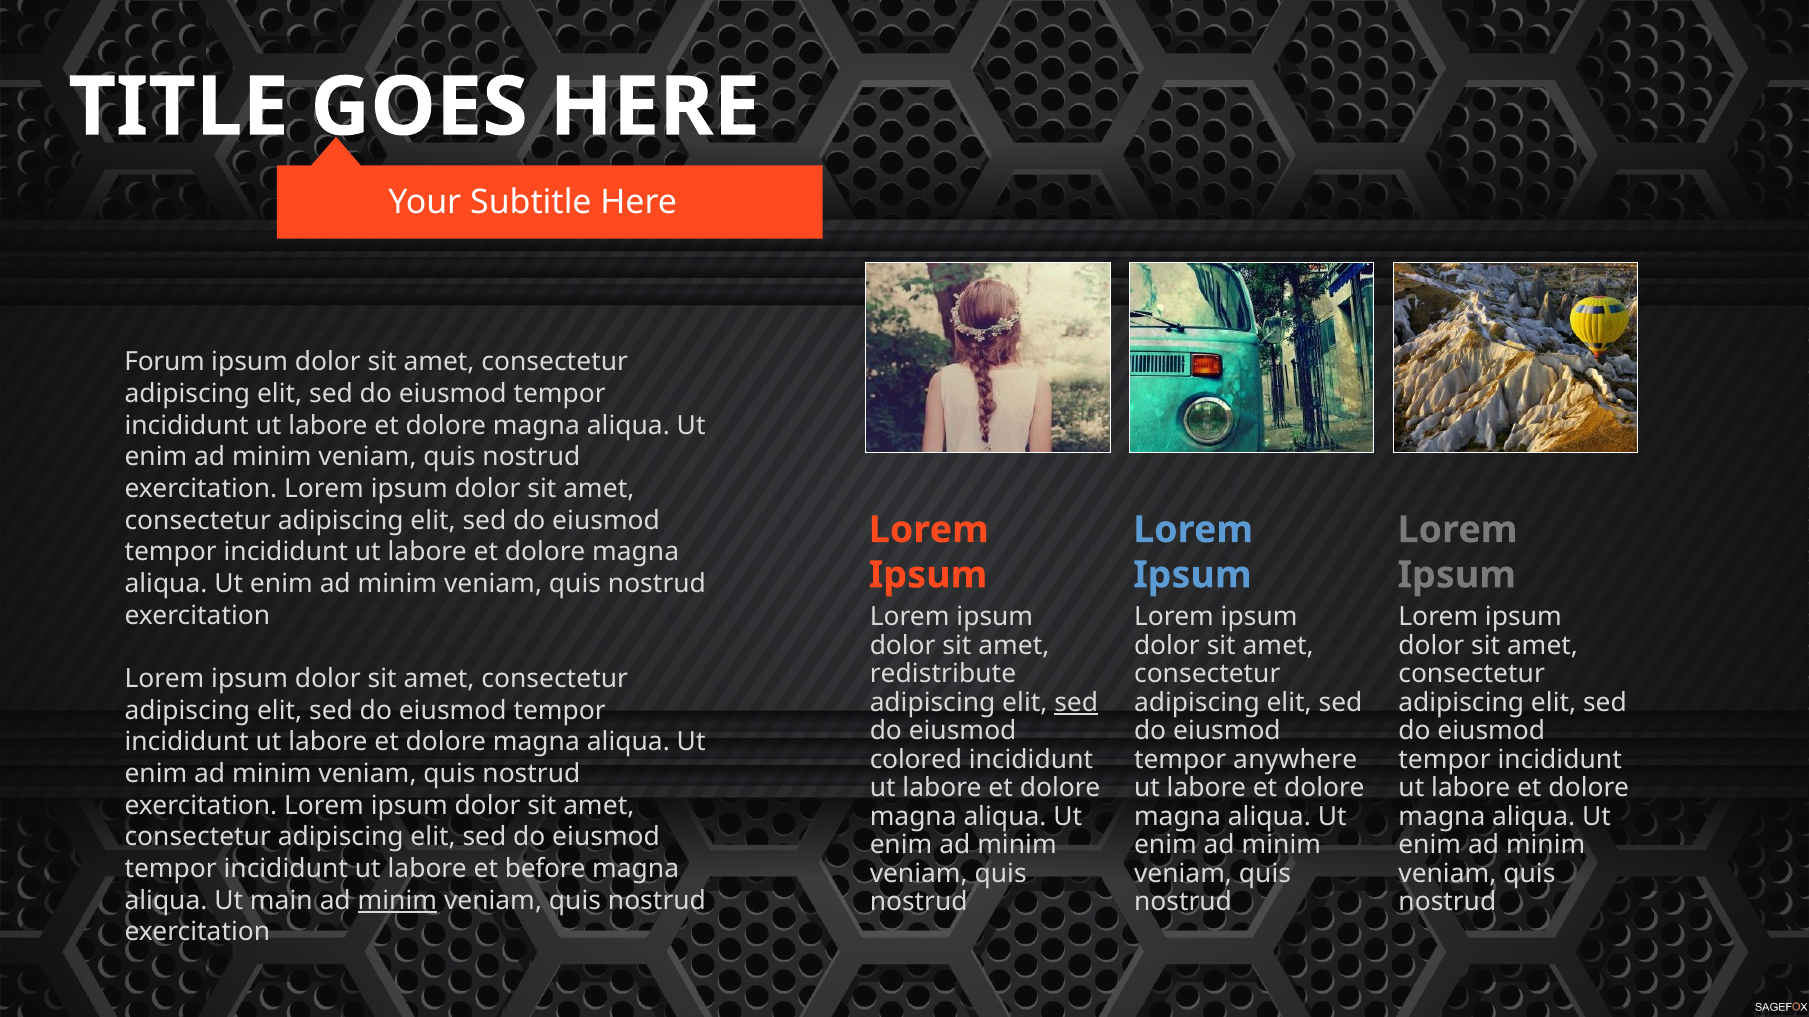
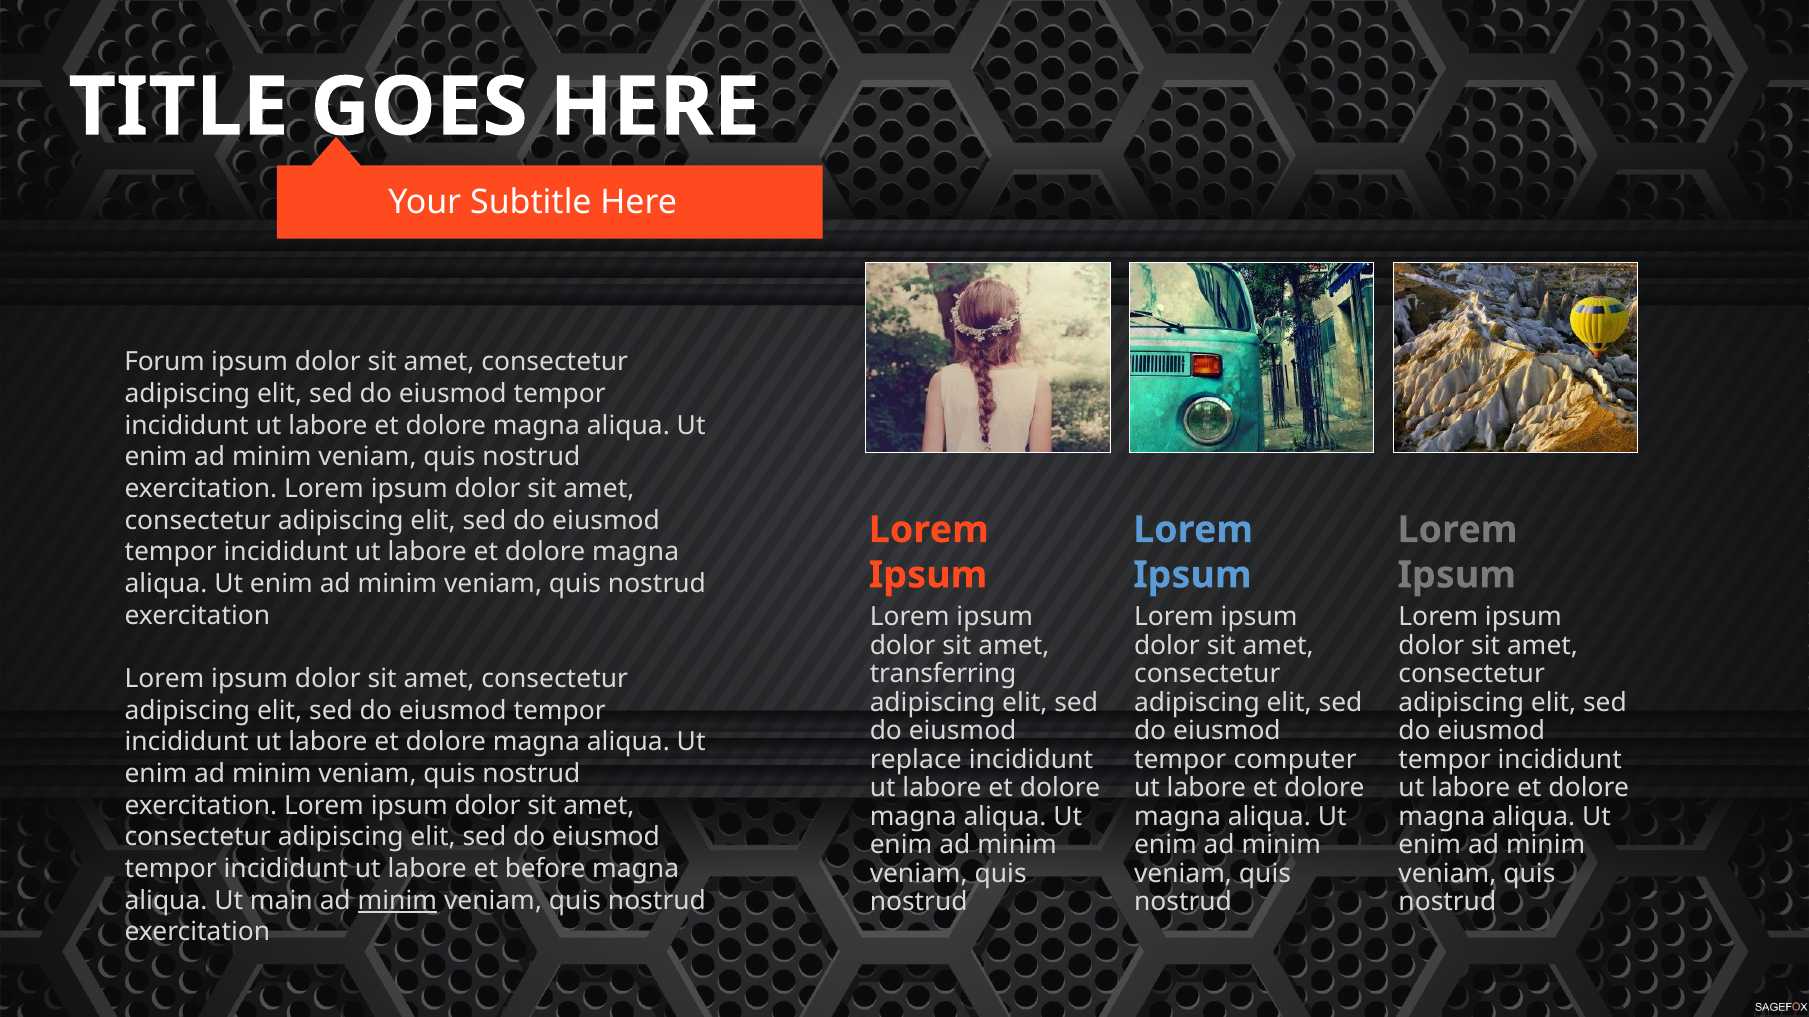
redistribute: redistribute -> transferring (943, 674)
sed underline: present -> none (1076, 703)
colored: colored -> replace (916, 760)
anywhere: anywhere -> computer (1295, 760)
